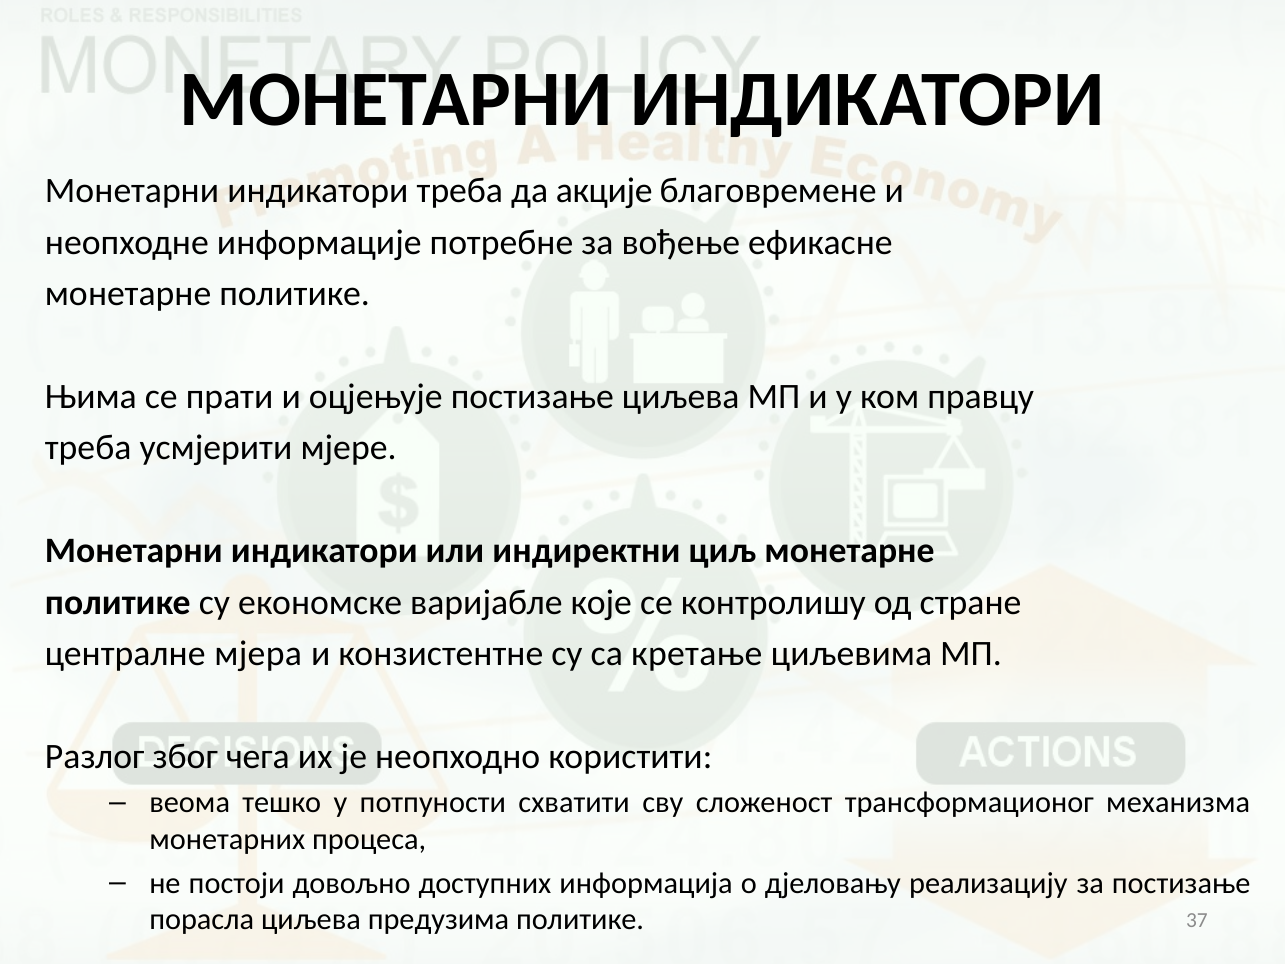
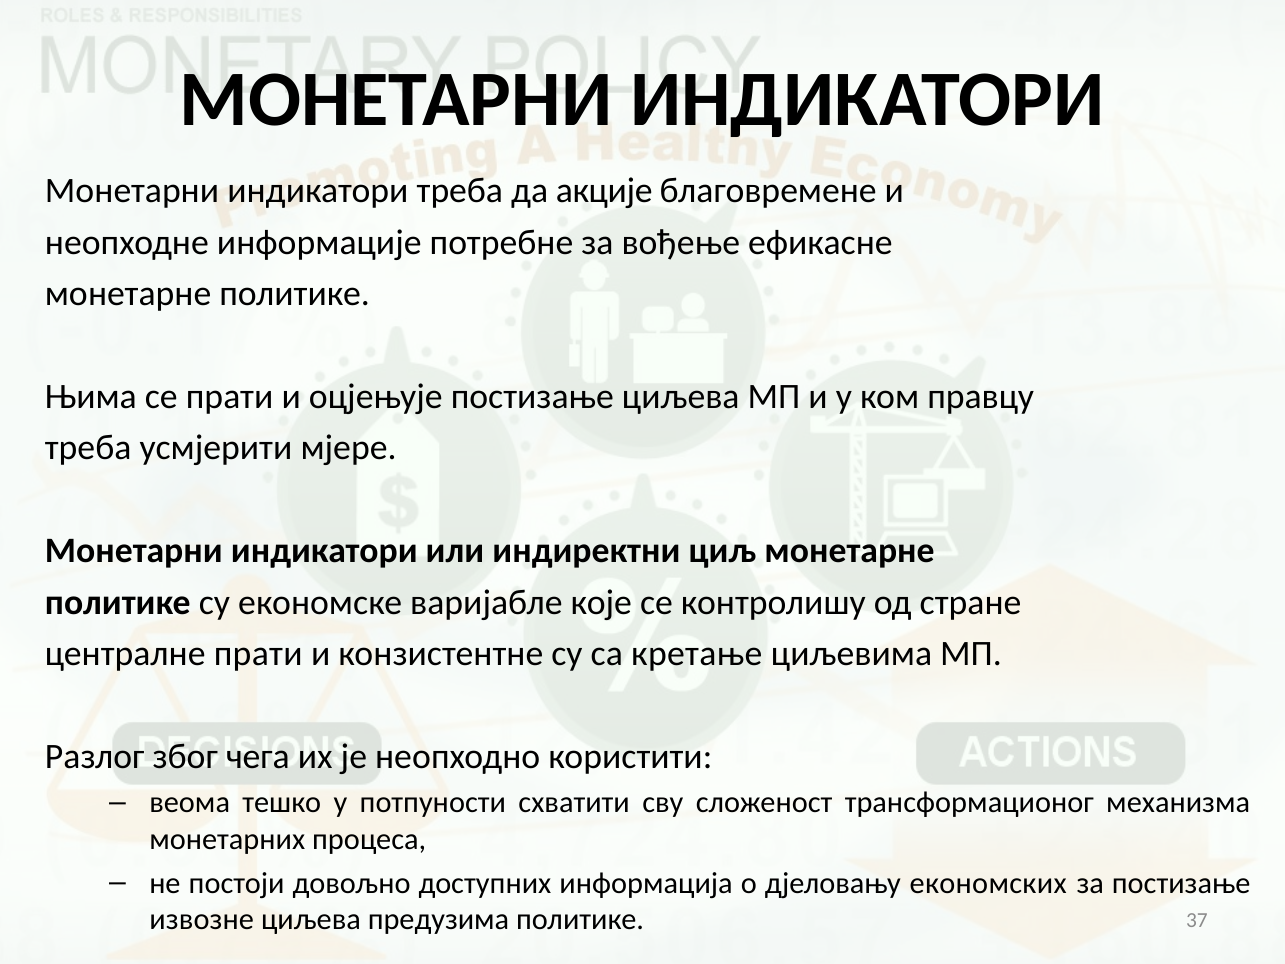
централне мjера: мjера -> прати (258, 654)
реализацију: реализацију -> економских (988, 883)
порасла: порасла -> извозне (202, 919)
